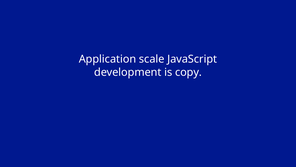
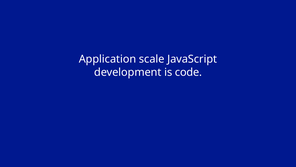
copy: copy -> code (188, 72)
